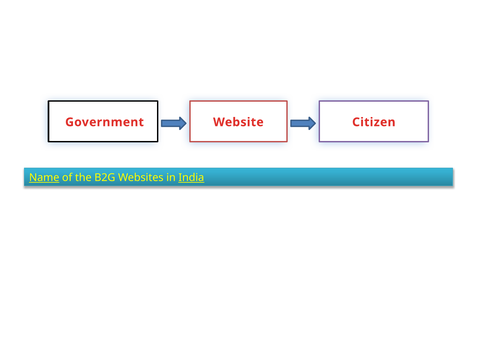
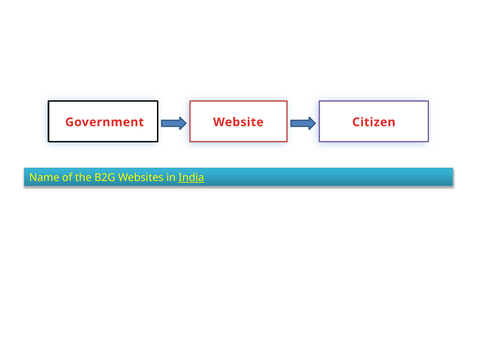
Name underline: present -> none (44, 178)
